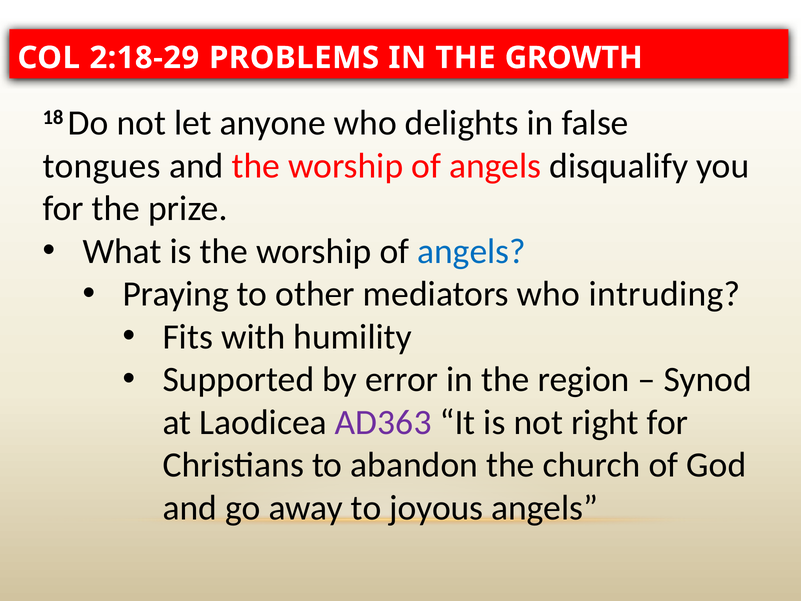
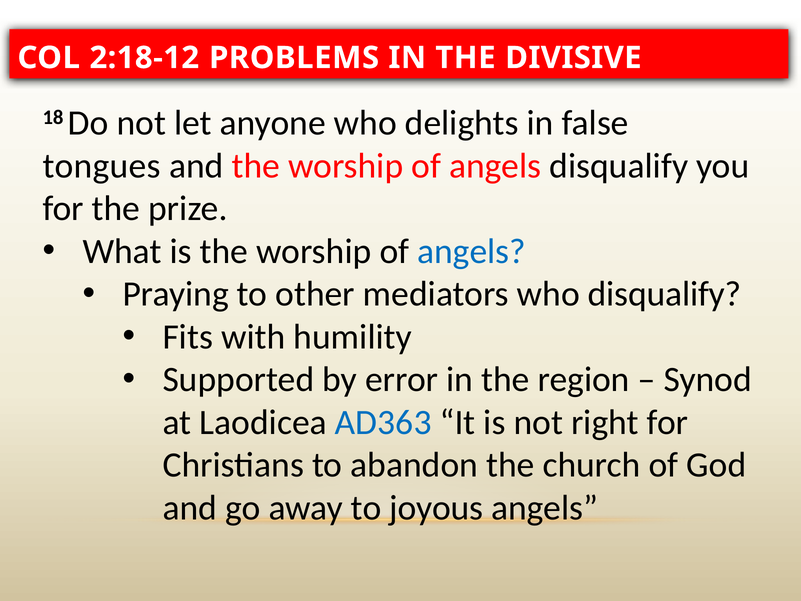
2:18-29: 2:18-29 -> 2:18-12 (144, 58)
GROWTH: GROWTH -> DIVISIVE (573, 58)
who intruding: intruding -> disqualify (665, 294)
AD363 colour: purple -> blue (383, 422)
